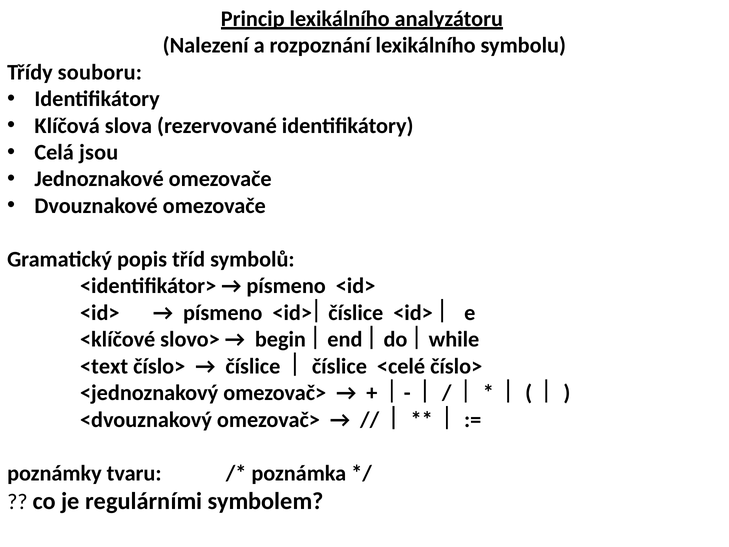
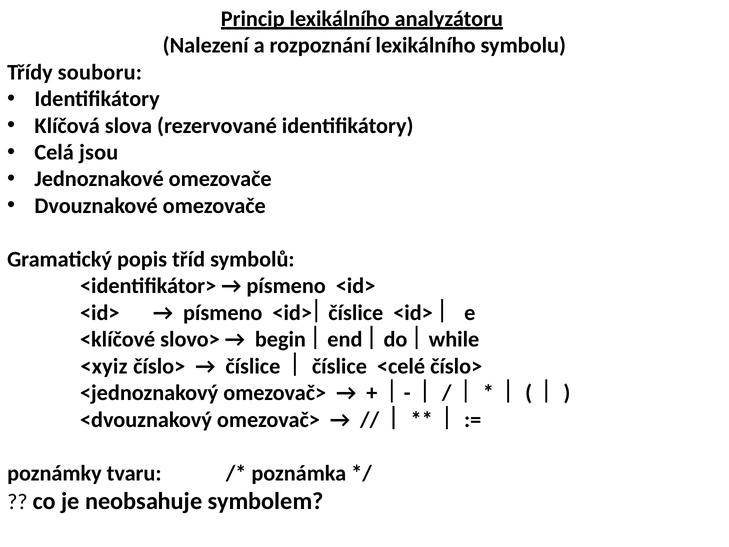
<text: <text -> <xyiz (104, 366)
regulárními: regulárními -> neobsahuje (144, 501)
